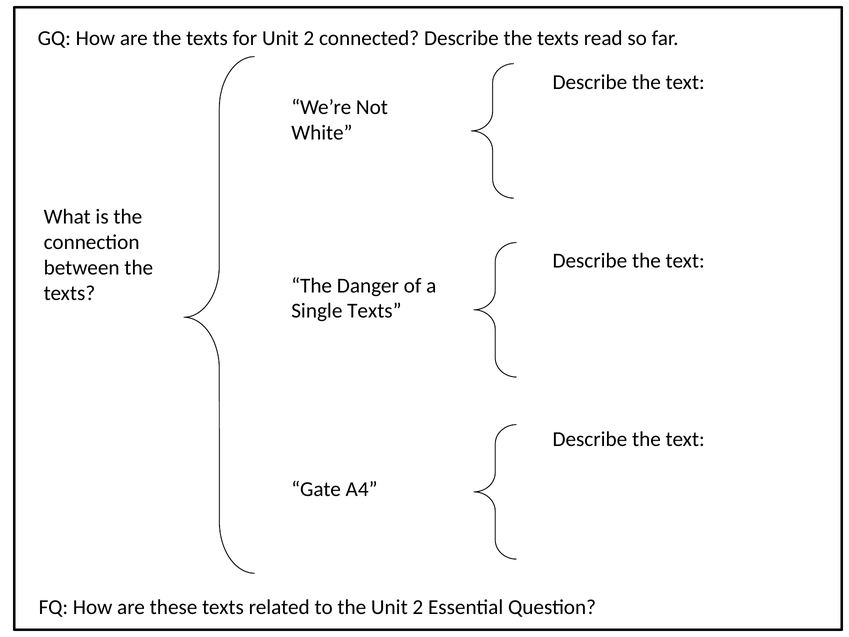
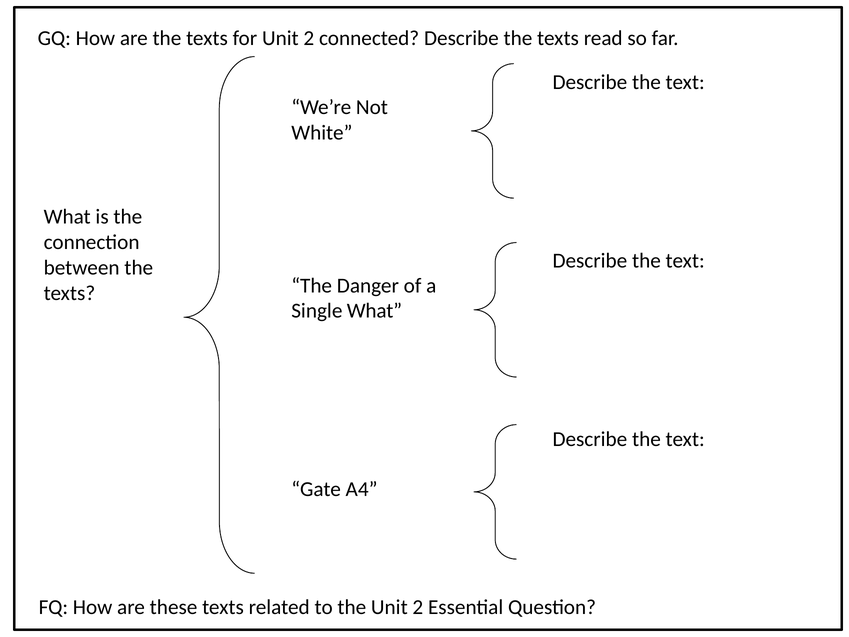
Single Texts: Texts -> What (374, 311)
